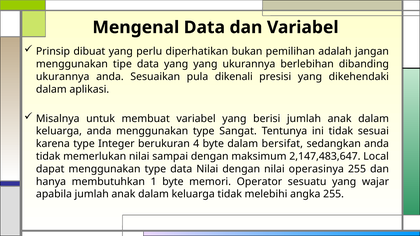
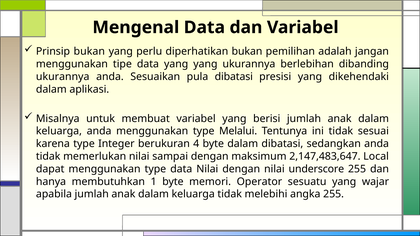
Prinsip dibuat: dibuat -> bukan (89, 52)
pula dikenali: dikenali -> dibatasi (234, 77)
Sangat: Sangat -> Melalui (238, 131)
dalam bersifat: bersifat -> dibatasi (282, 144)
operasinya: operasinya -> underscore (316, 169)
